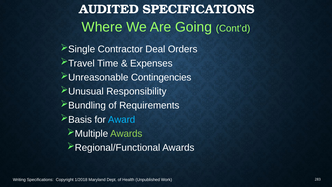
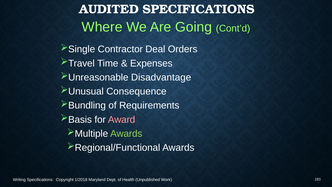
Contingencies: Contingencies -> Disadvantage (161, 77)
Responsibility: Responsibility -> Consequence (136, 91)
Award colour: light blue -> pink (122, 119)
